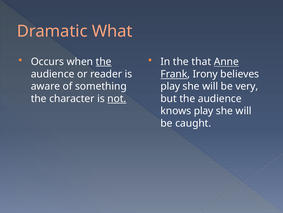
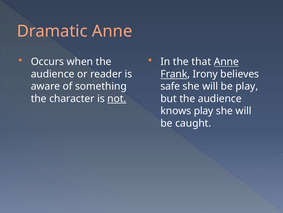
Dramatic What: What -> Anne (112, 31)
the underline: present -> none (104, 62)
play: play -> safe (170, 86)
be very: very -> play (247, 86)
